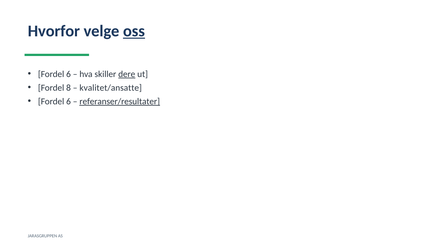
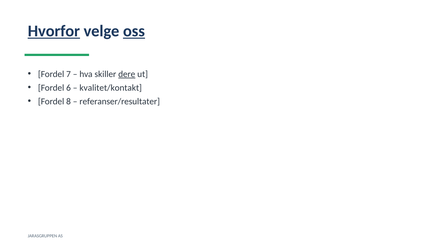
Hvorfor underline: none -> present (54, 31)
6: 6 -> 7 (69, 74)
8: 8 -> 6 (69, 88)
kvalitet/ansatte: kvalitet/ansatte -> kvalitet/kontakt (111, 88)
6: 6 -> 8 (69, 101)
referanser/resultater underline: present -> none (120, 101)
